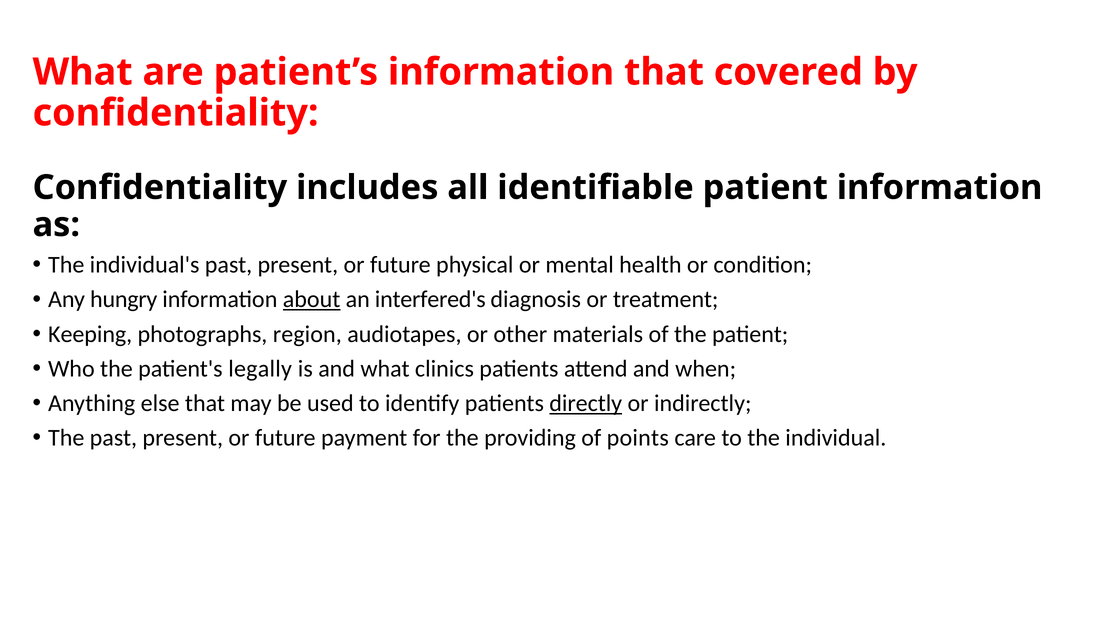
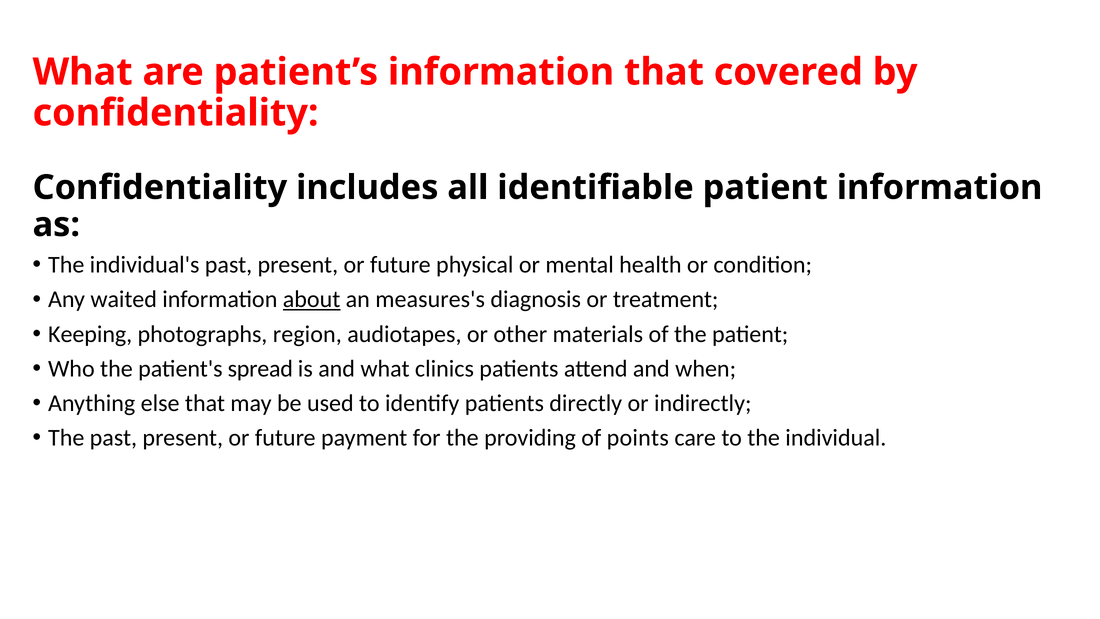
hungry: hungry -> waited (124, 299)
interfered's: interfered's -> measures's (430, 299)
legally: legally -> spread (260, 369)
directly underline: present -> none (586, 403)
